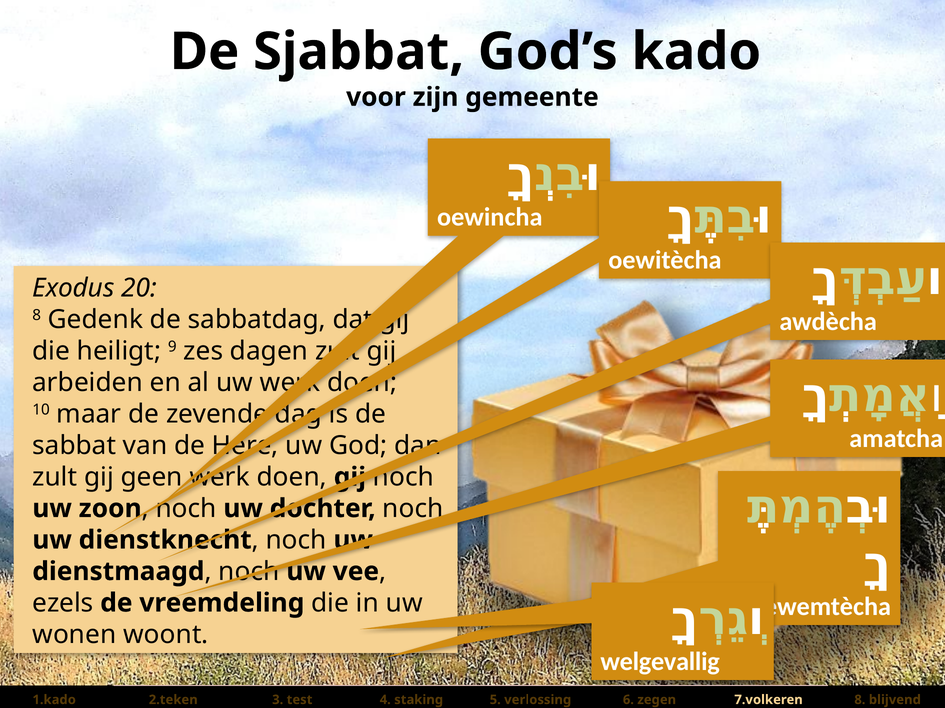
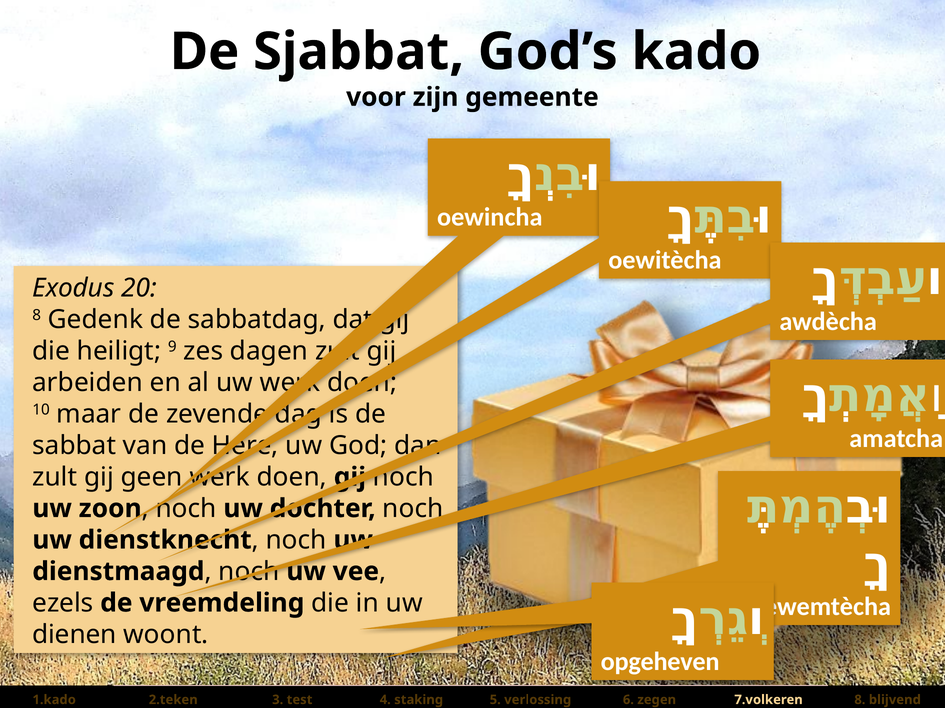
wonen: wonen -> dienen (74, 635)
welgevallig: welgevallig -> opgeheven (660, 662)
